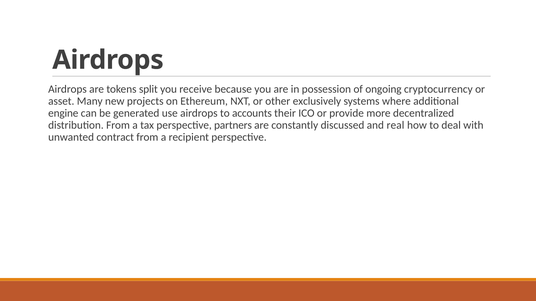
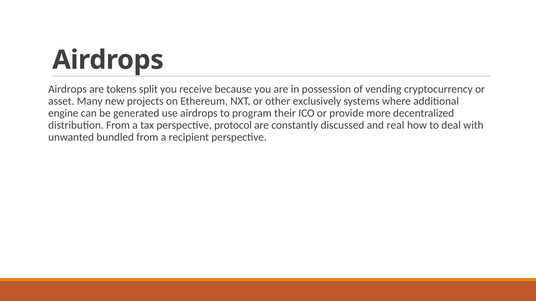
ongoing: ongoing -> vending (383, 89)
accounts: accounts -> program (252, 113)
partners: partners -> protocol (233, 125)
contract: contract -> bundled (115, 137)
